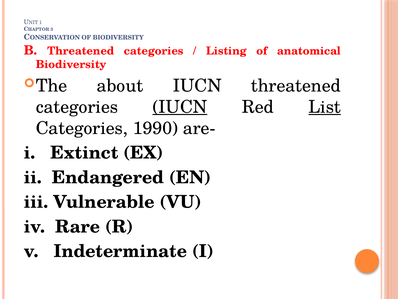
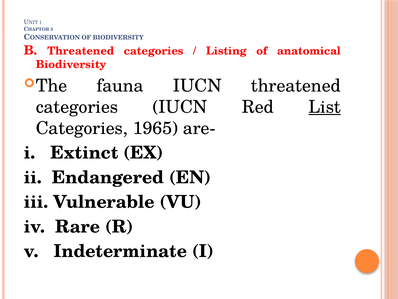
about: about -> fauna (120, 86)
IUCN underline: present -> none (180, 107)
1990: 1990 -> 1965 (155, 128)
